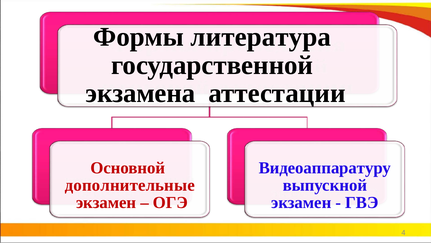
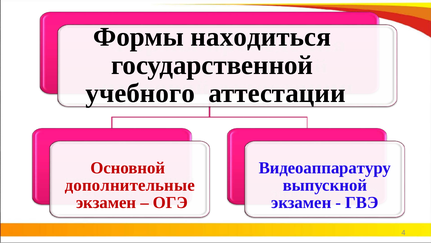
литература: литература -> находиться (261, 37)
экзамена: экзамена -> учебного (140, 93)
